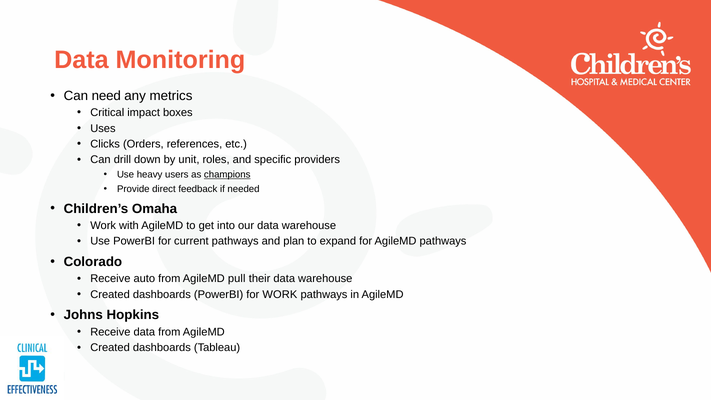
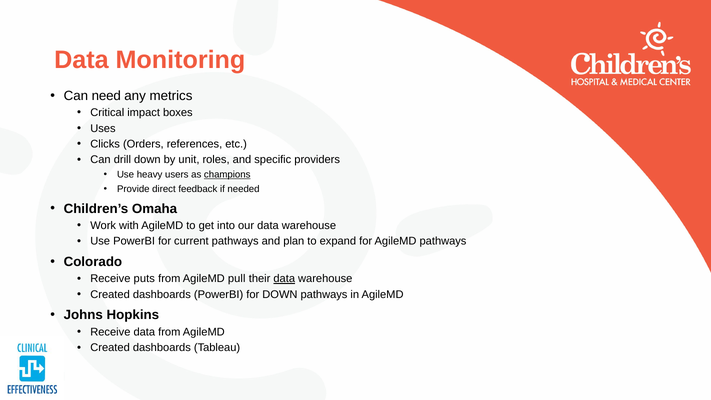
auto: auto -> puts (144, 279)
data underline: none -> present (284, 279)
for WORK: WORK -> DOWN (280, 294)
